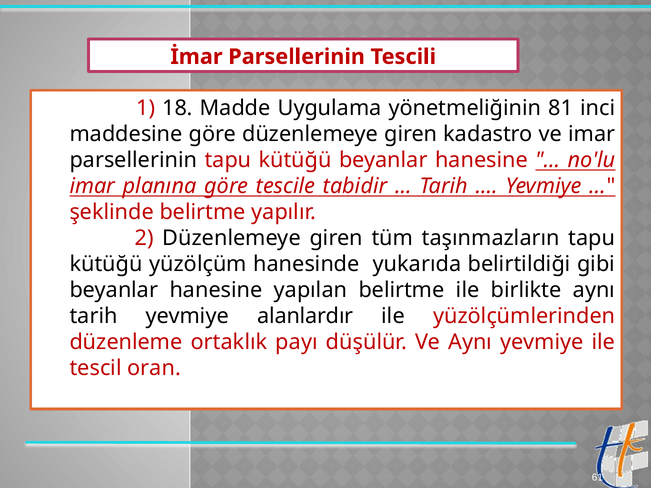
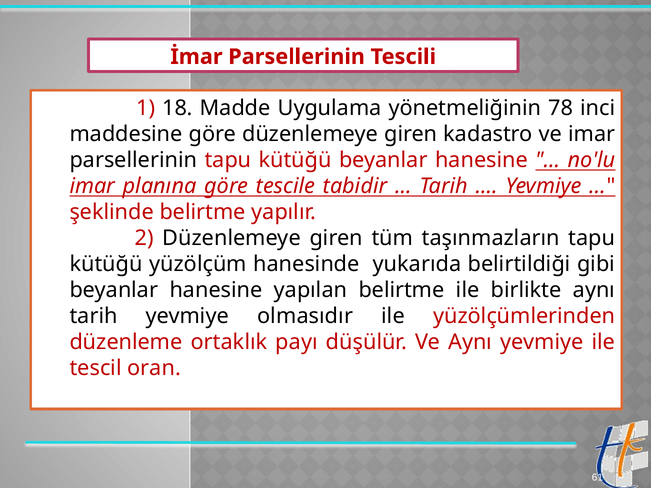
81: 81 -> 78 (561, 108)
alanlardır: alanlardır -> olmasıdır (305, 316)
